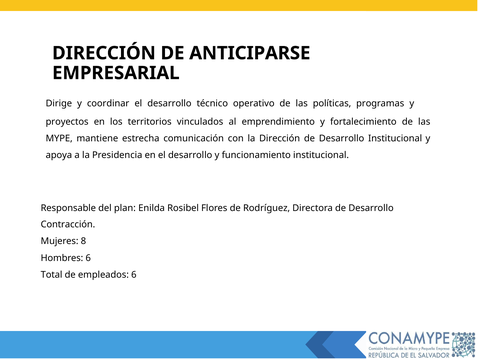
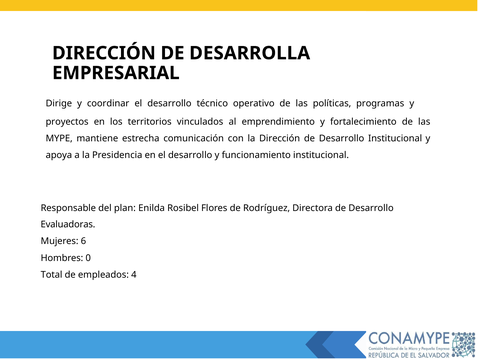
ANTICIPARSE: ANTICIPARSE -> DESARROLLA (250, 53)
Contracción: Contracción -> Evaluadoras (68, 224)
8: 8 -> 6 (83, 241)
Hombres 6: 6 -> 0 (88, 258)
empleados 6: 6 -> 4 (134, 274)
